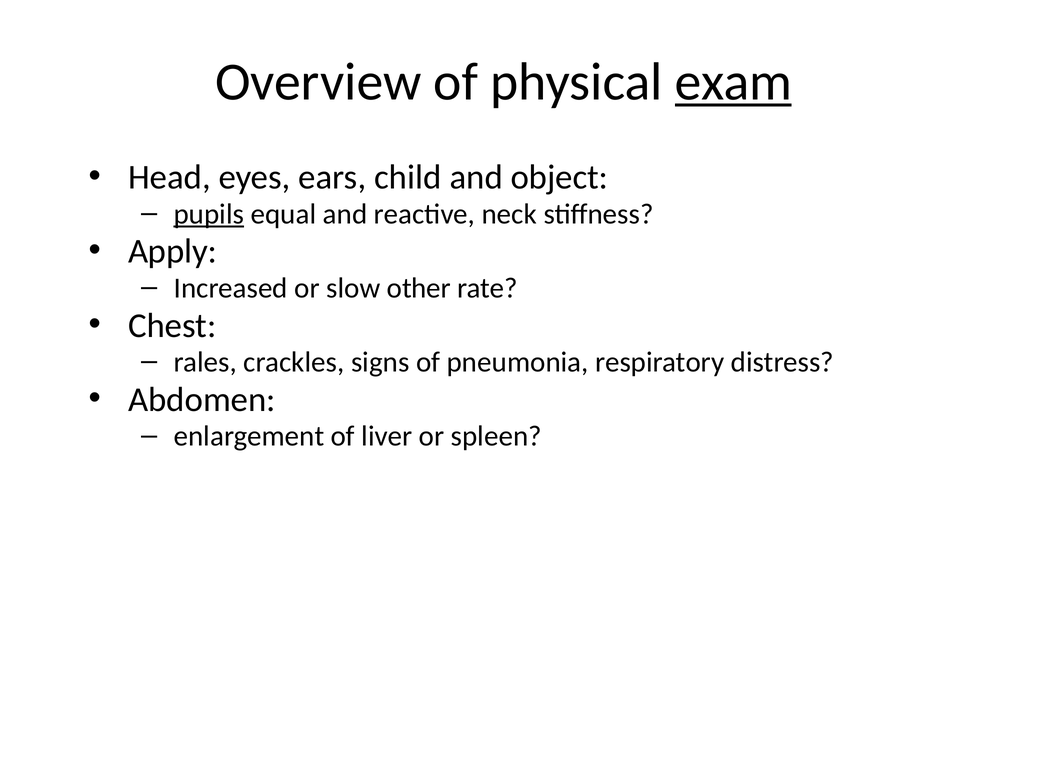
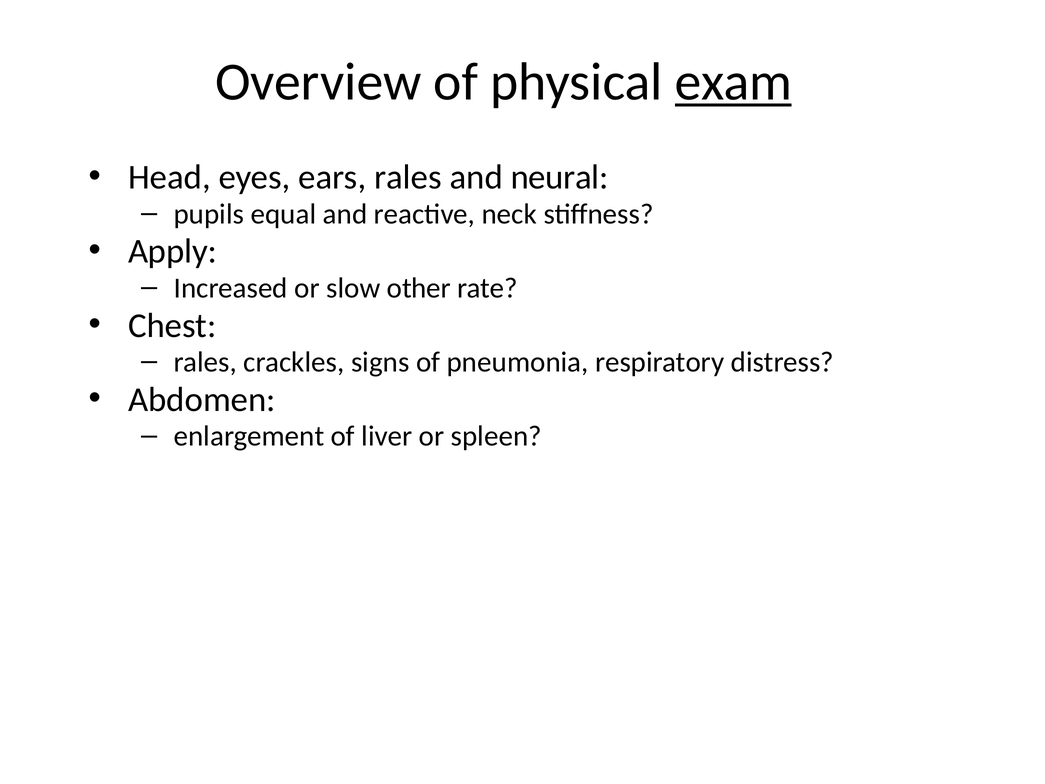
ears child: child -> rales (408, 177)
object: object -> neural (559, 177)
pupils underline: present -> none (209, 214)
